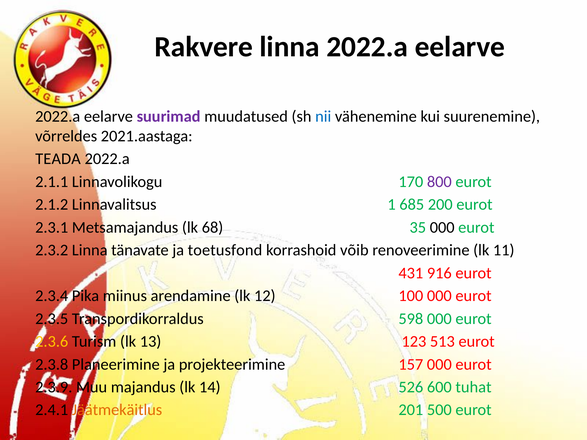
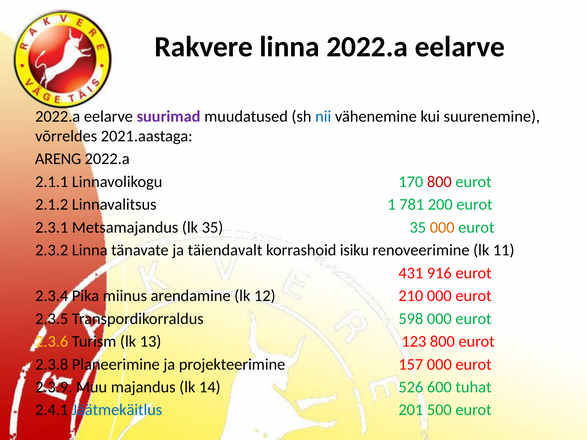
TEADA: TEADA -> ARENG (58, 159)
800 colour: purple -> red (439, 182)
685: 685 -> 781 (412, 205)
lk 68: 68 -> 35 (213, 227)
000 colour: black -> orange (442, 227)
toetusfond: toetusfond -> täiendavalt (225, 250)
võib: võib -> isiku (354, 250)
100: 100 -> 210 (411, 296)
123 513: 513 -> 800 (442, 342)
Jäätmekäitlus colour: orange -> blue (117, 410)
